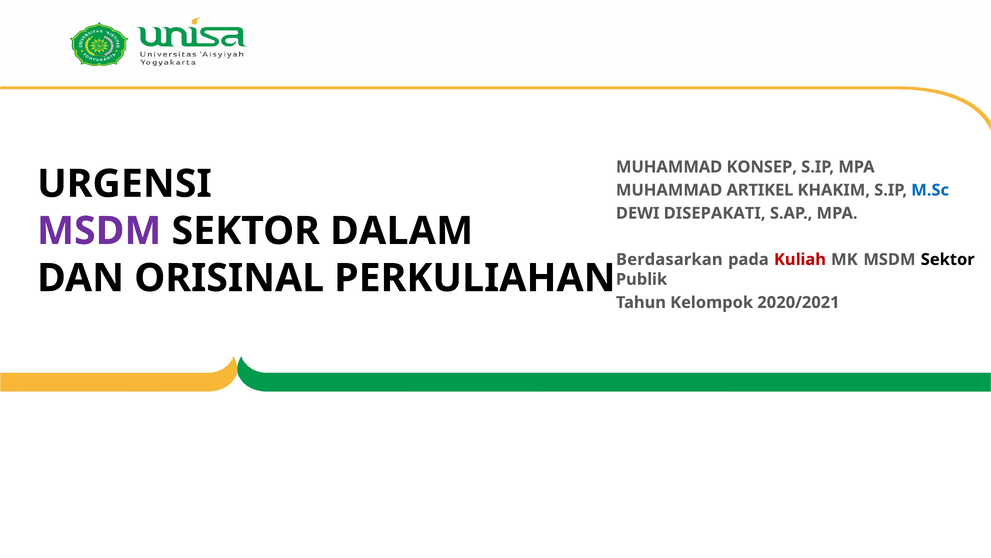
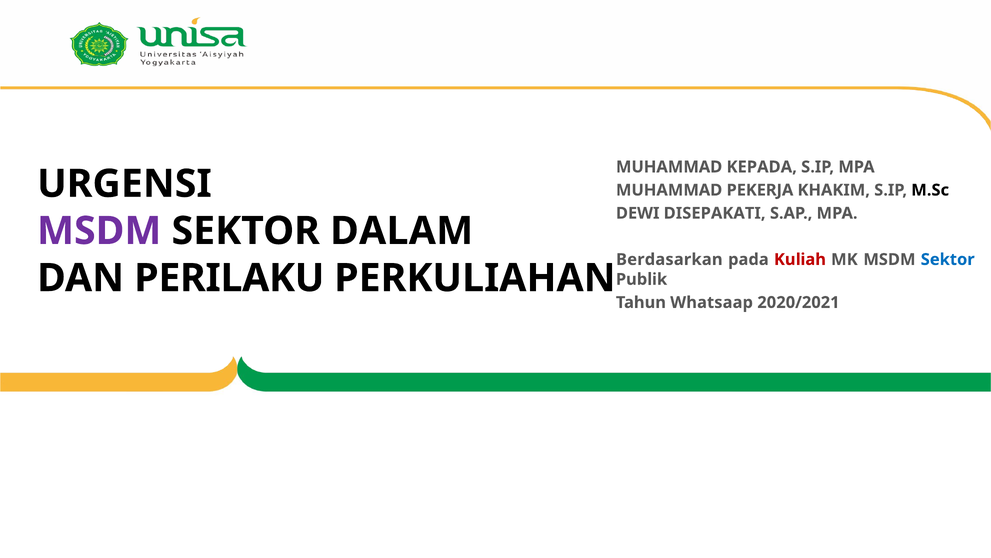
KONSEP: KONSEP -> KEPADA (762, 167)
ARTIKEL: ARTIKEL -> PEKERJA (760, 190)
M.Sc colour: blue -> black (930, 190)
Sektor colour: black -> blue (948, 259)
ORISINAL: ORISINAL -> PERILAKU (229, 278)
Kelompok: Kelompok -> Whatsaap (712, 302)
